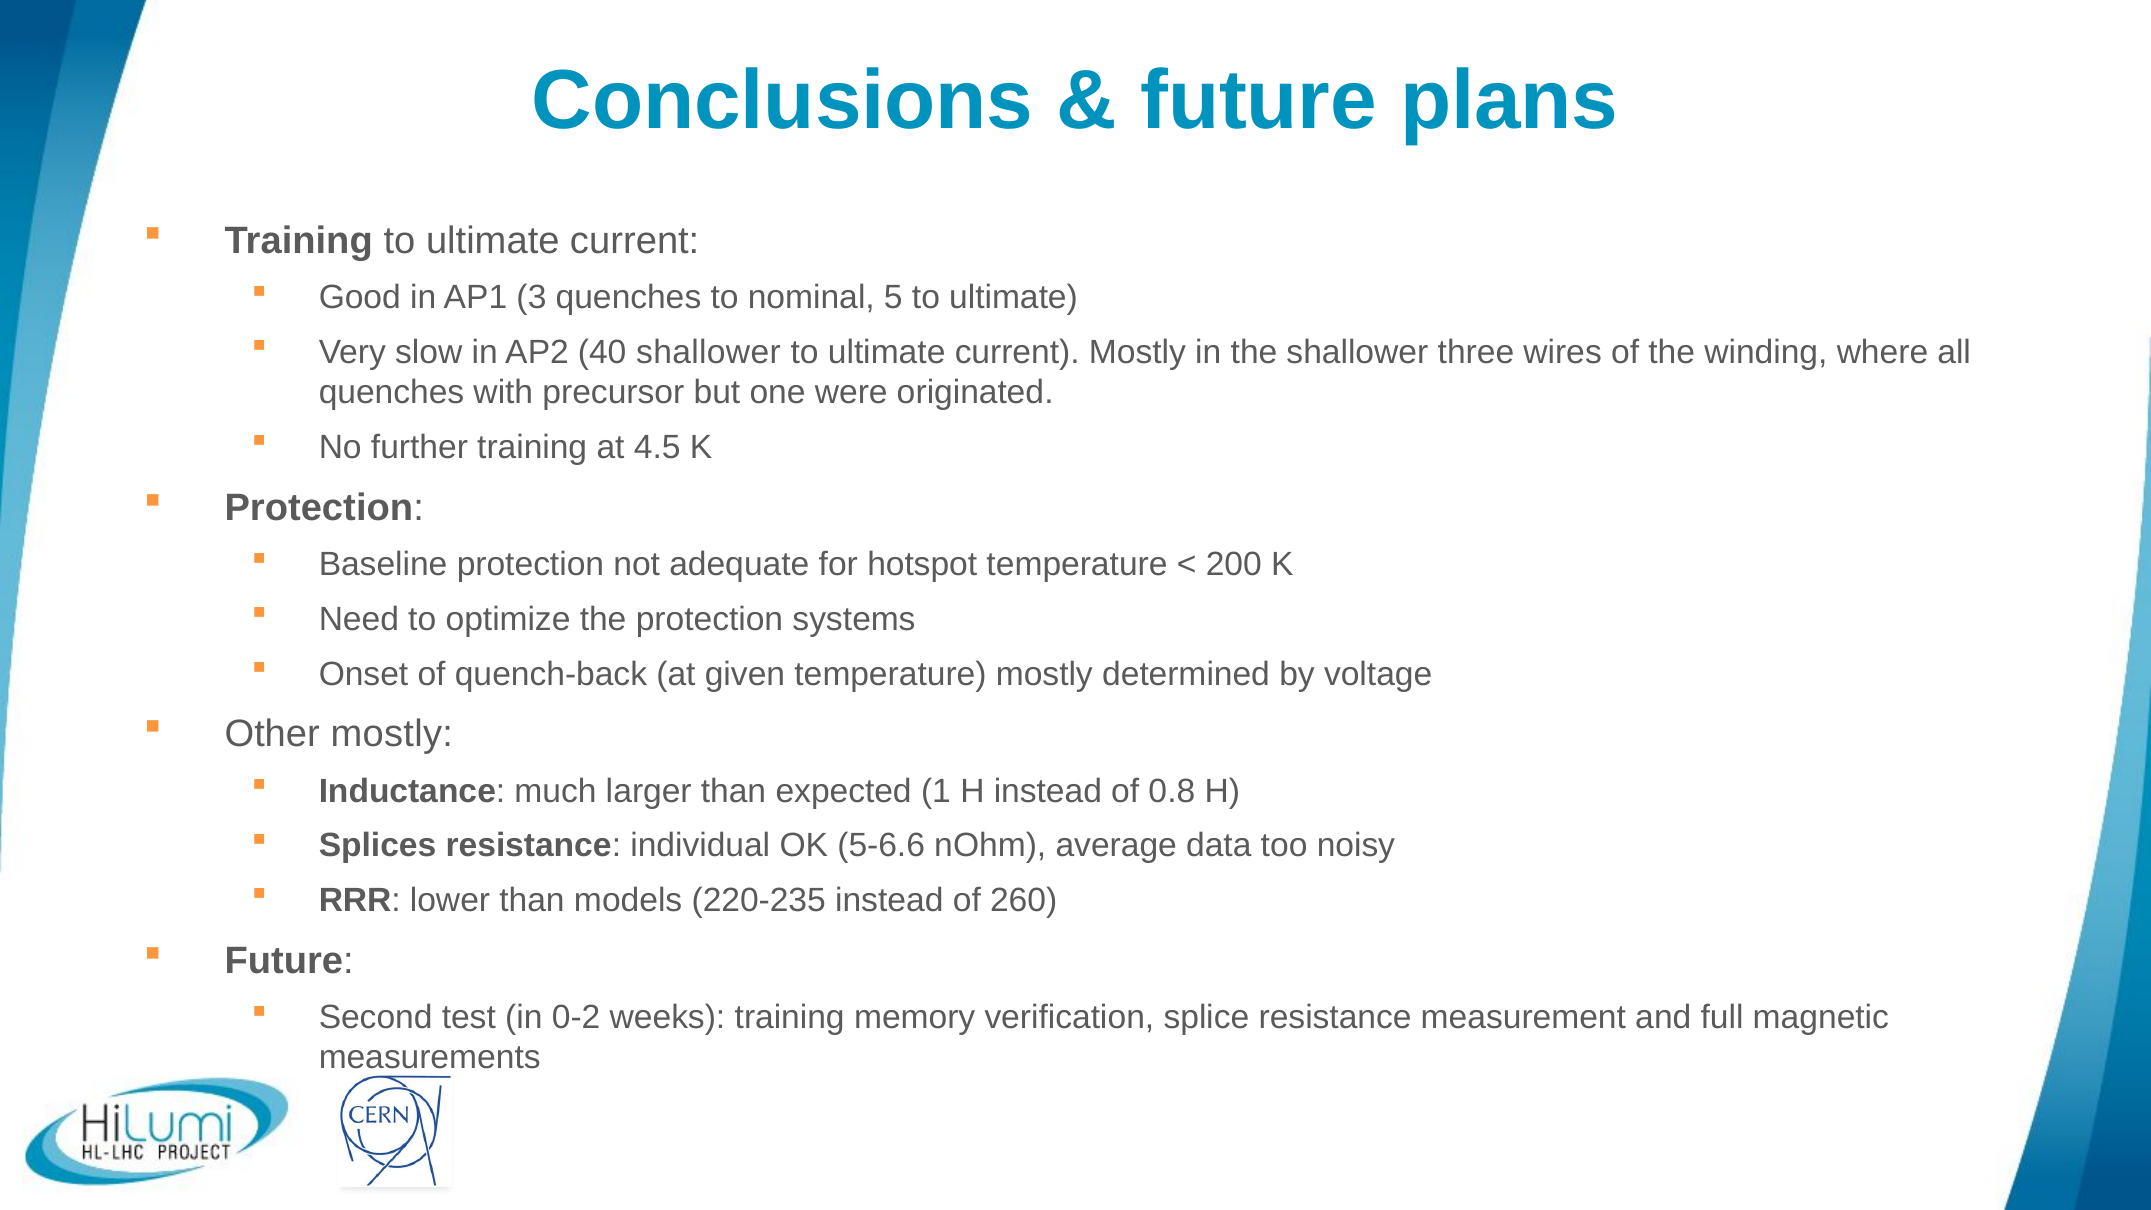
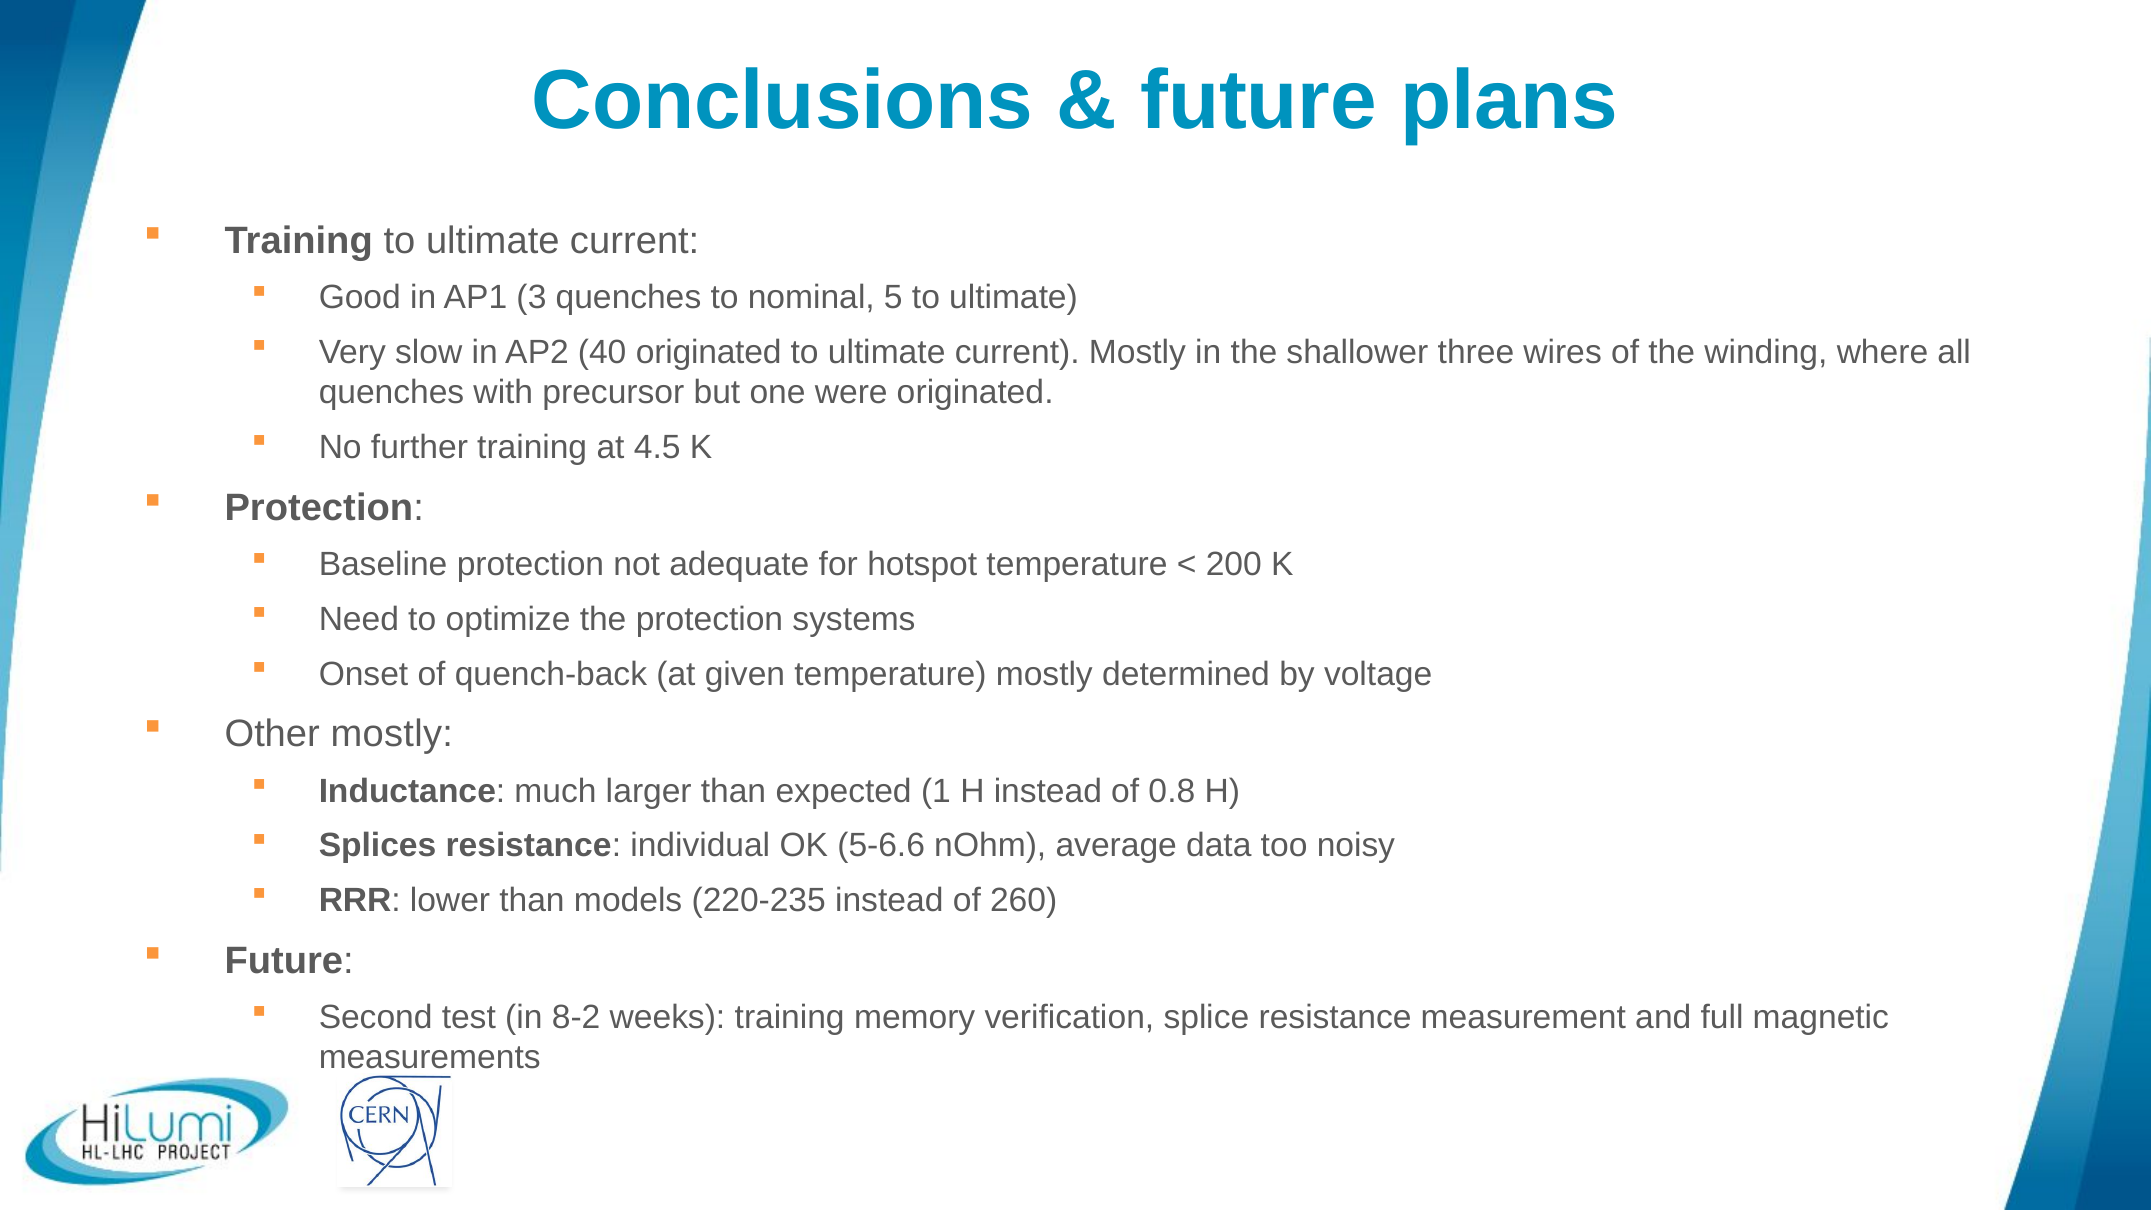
40 shallower: shallower -> originated (709, 352)
0-2: 0-2 -> 8-2 (576, 1018)
